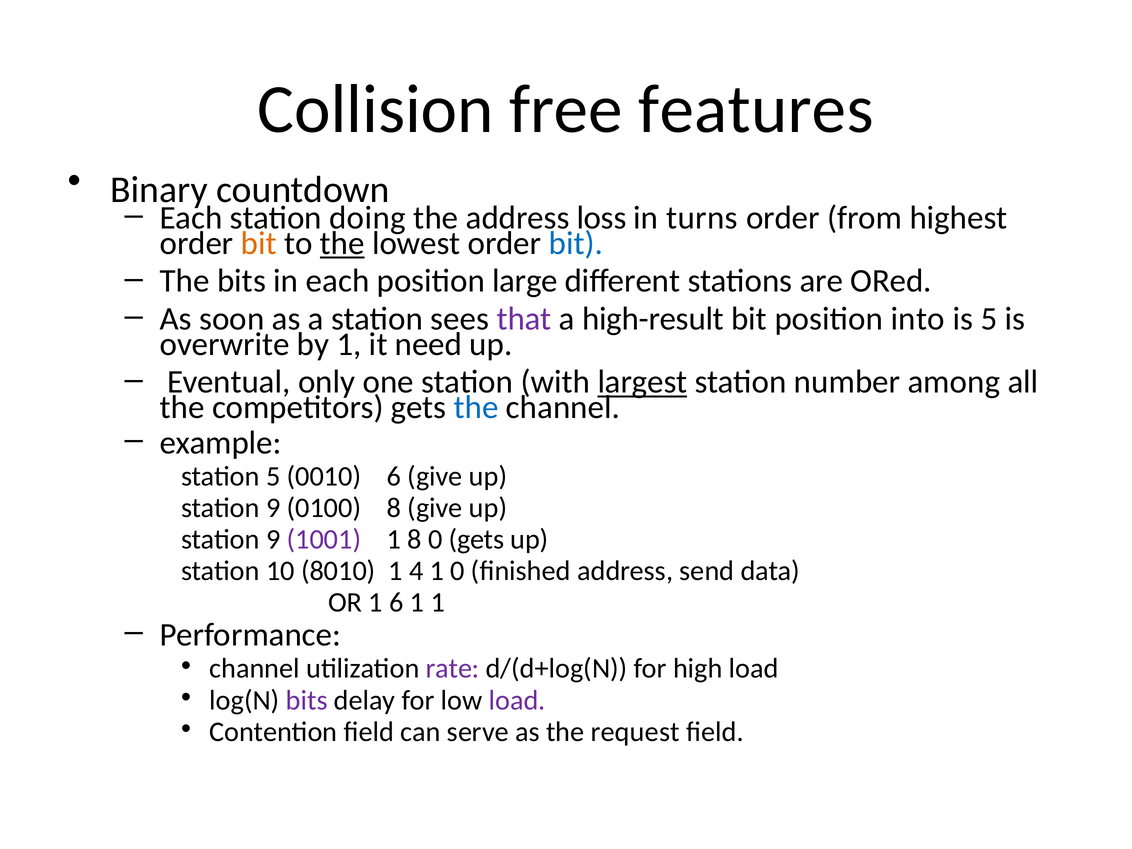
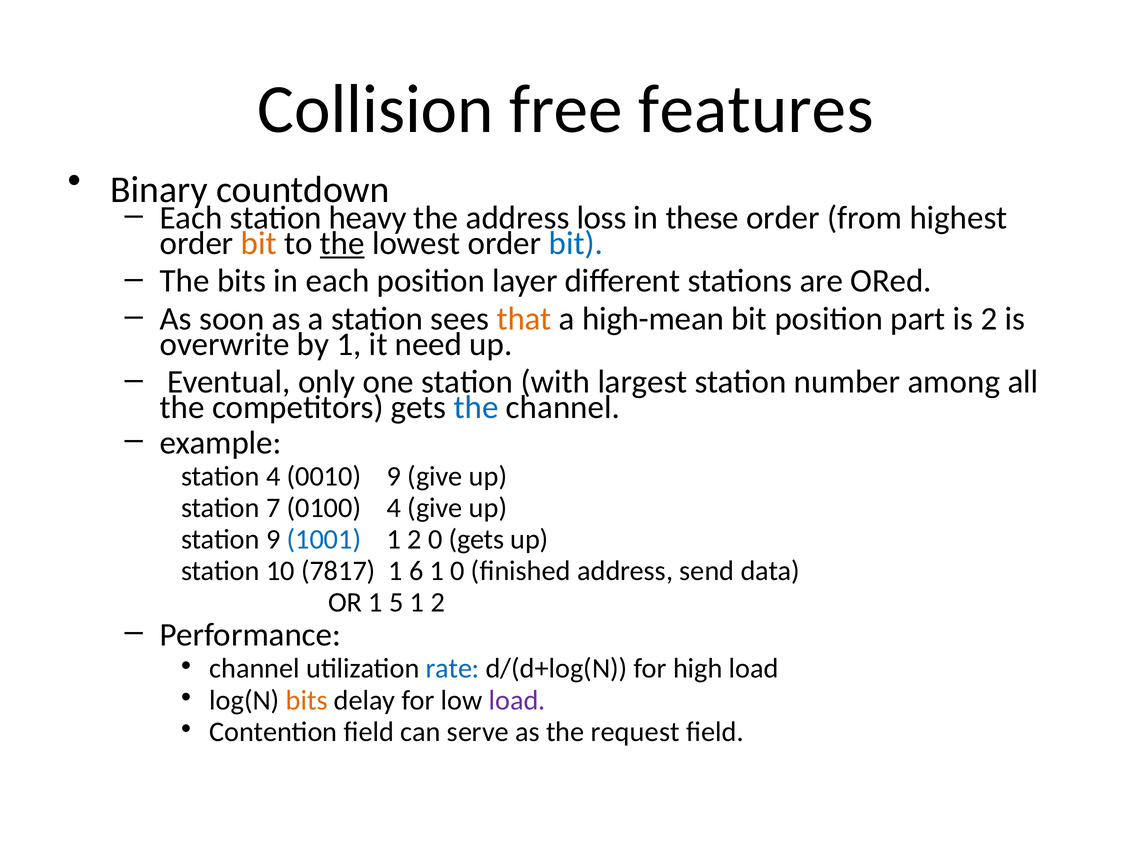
doing: doing -> heavy (368, 218)
turns: turns -> these (702, 218)
large: large -> layer (525, 281)
that colour: purple -> orange (524, 319)
high-result: high-result -> high-mean (653, 319)
into: into -> part (918, 319)
is 5: 5 -> 2 (989, 319)
largest underline: present -> none (642, 382)
station 5: 5 -> 4 (273, 476)
0010 6: 6 -> 9 (394, 476)
9: 9 -> 7 (273, 508)
0100 8: 8 -> 4 (394, 508)
1001 colour: purple -> blue (324, 539)
8: 8 -> 2 (415, 539)
8010: 8010 -> 7817 (338, 571)
4: 4 -> 6 (416, 571)
1 6: 6 -> 5 (396, 602)
1: 1 -> 2 (438, 602)
rate colour: purple -> blue (453, 669)
bits colour: purple -> orange (307, 700)
